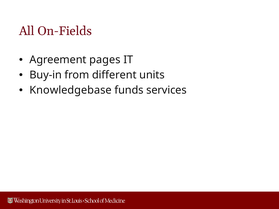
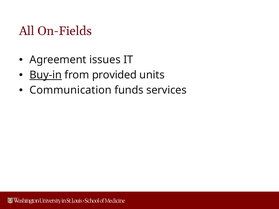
pages: pages -> issues (105, 60)
Buy-in underline: none -> present (46, 75)
different: different -> provided (114, 75)
Knowledgebase: Knowledgebase -> Communication (71, 90)
